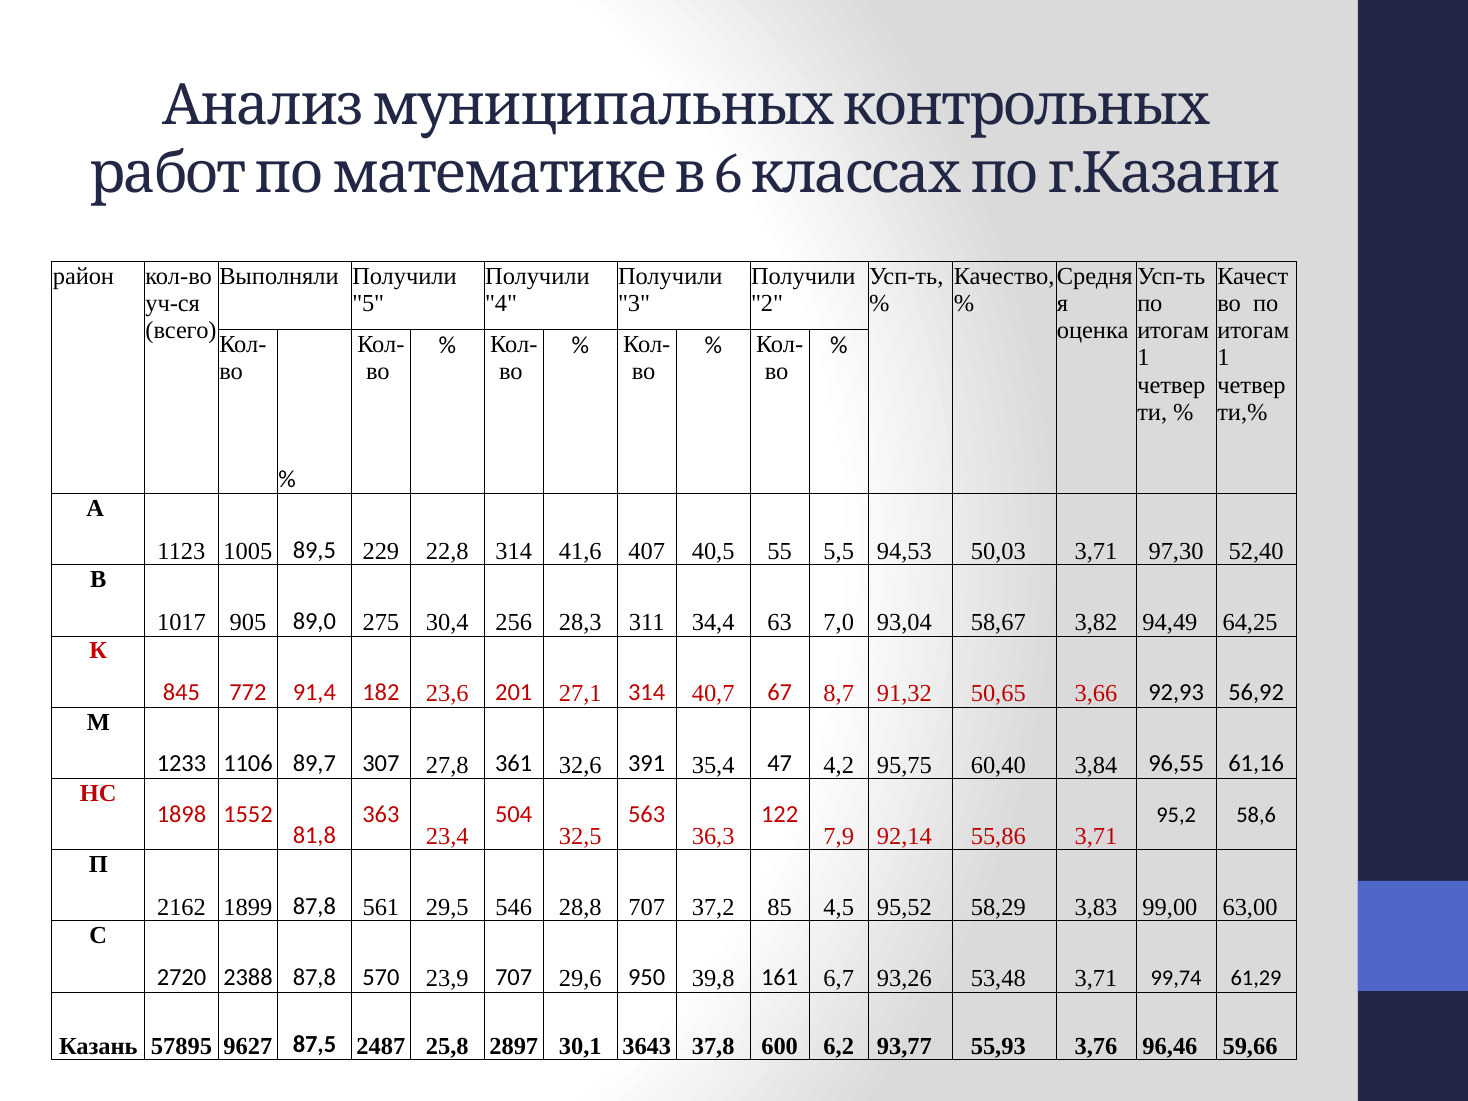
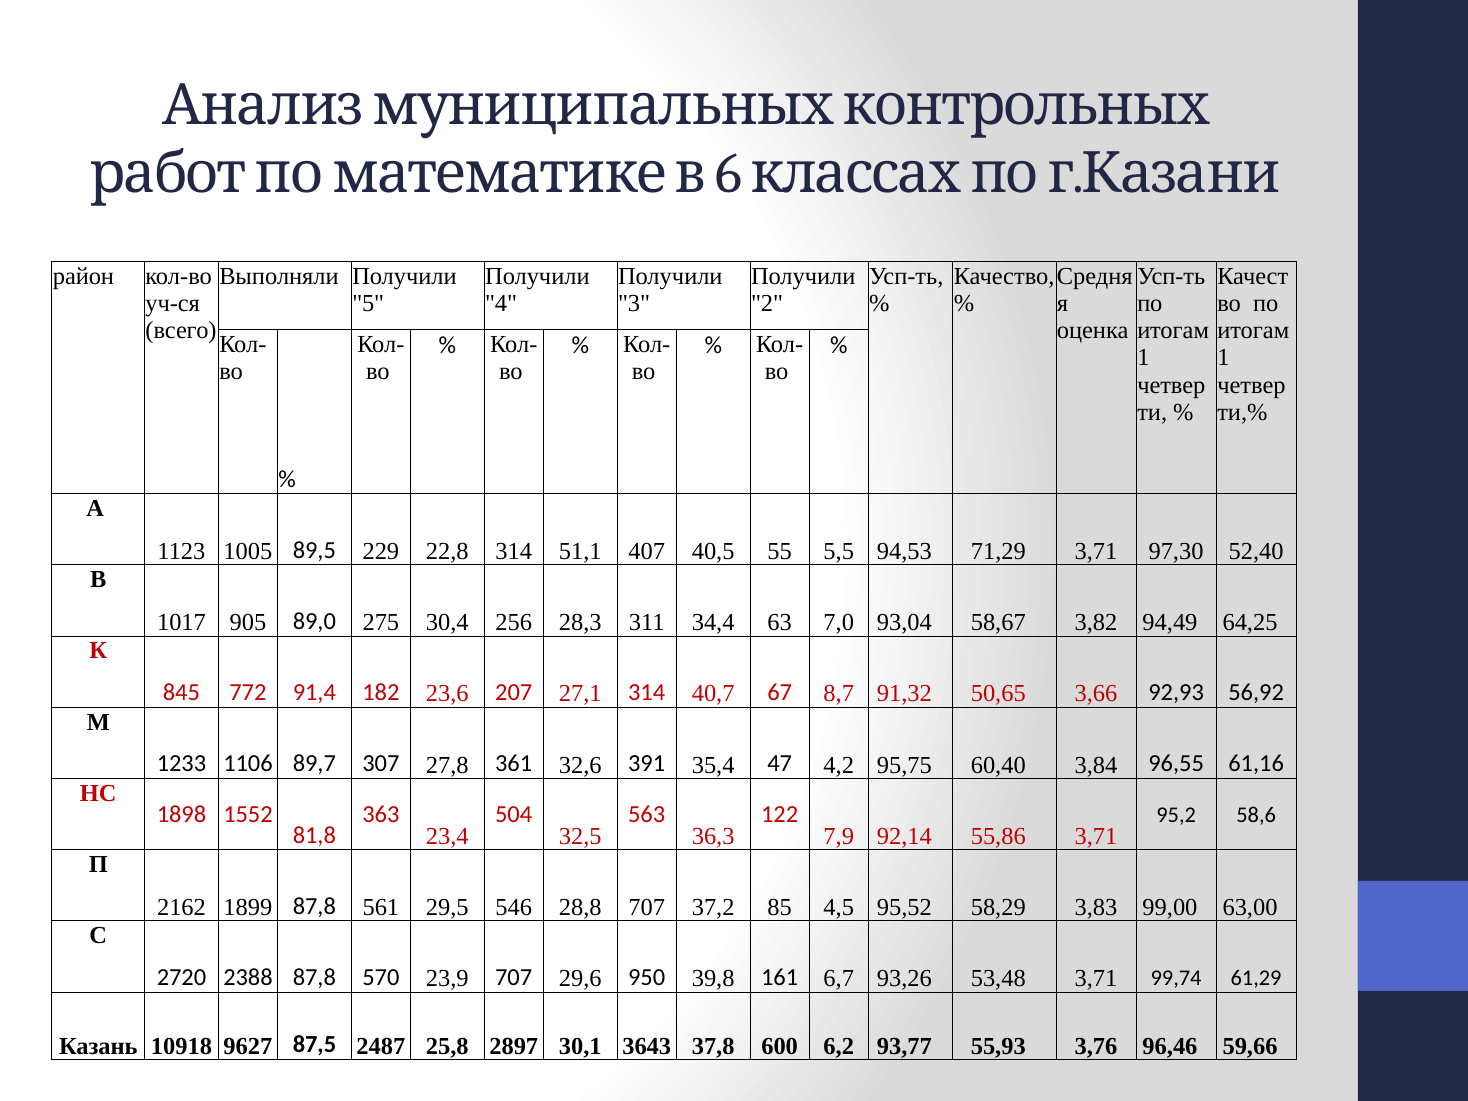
41,6: 41,6 -> 51,1 (580, 551)
50,03: 50,03 -> 71,29 (998, 551)
201: 201 -> 207 (514, 693)
57895: 57895 -> 10918 (181, 1046)
